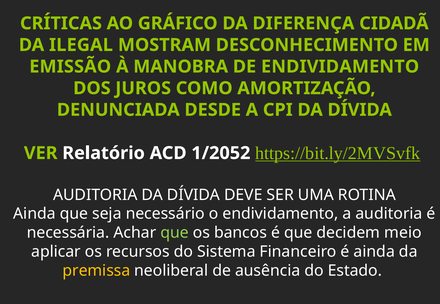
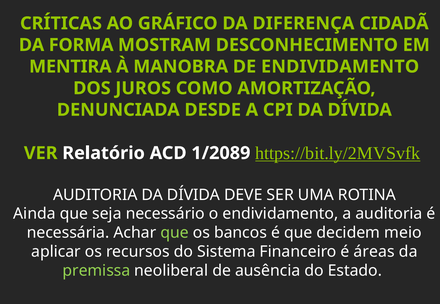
ILEGAL: ILEGAL -> FORMA (81, 45)
EMISSÃO: EMISSÃO -> MENTIRA (70, 67)
1/2052: 1/2052 -> 1/2089 (221, 153)
é ainda: ainda -> áreas (374, 252)
premissa colour: yellow -> light green (96, 271)
